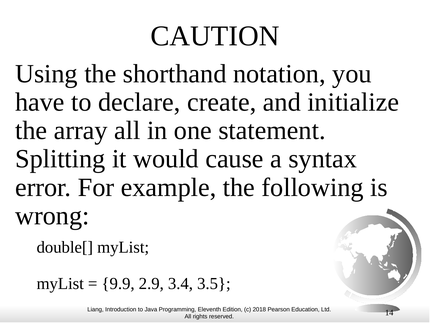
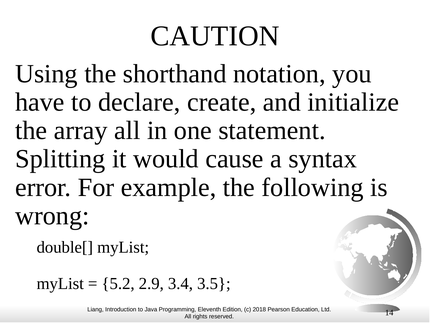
9.9: 9.9 -> 5.2 (118, 283)
